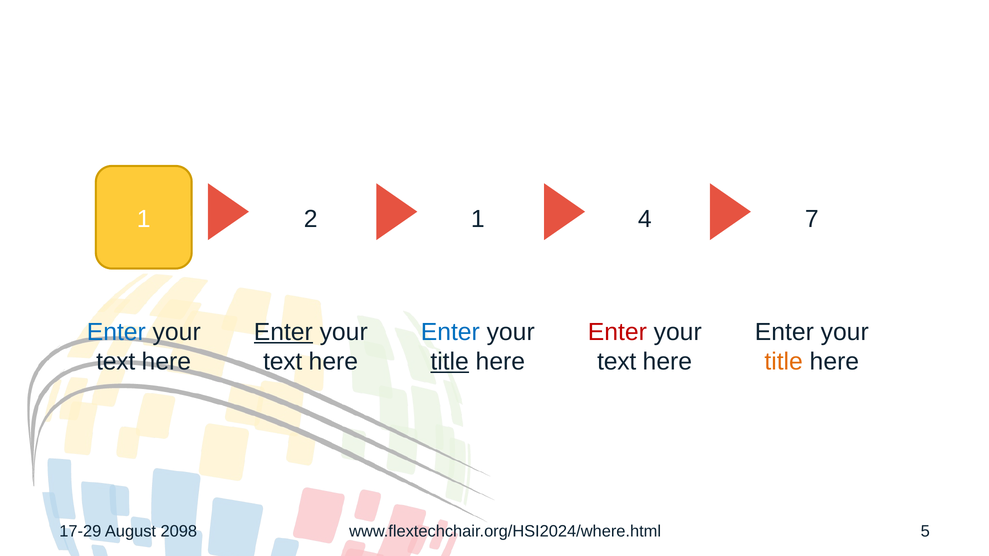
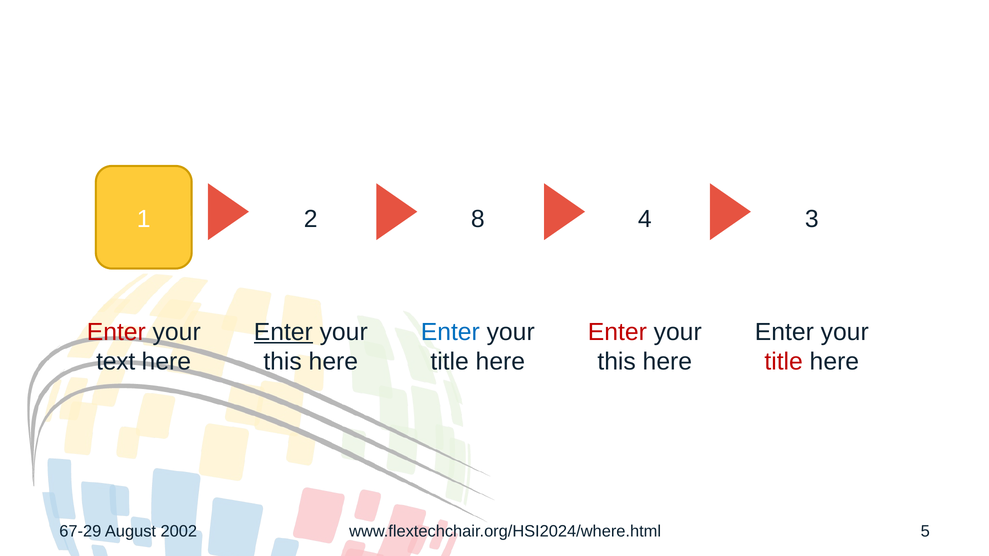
2 1: 1 -> 8 (478, 219)
7: 7 -> 3 (812, 219)
Enter colour: blue -> red (116, 332)
text: text -> this (283, 362)
title underline: present -> none (450, 362)
text: text -> this (617, 362)
title colour: orange -> red (784, 362)
17-29: 17-29 -> 67-29 (80, 531)
2098: 2098 -> 2002 (179, 531)
